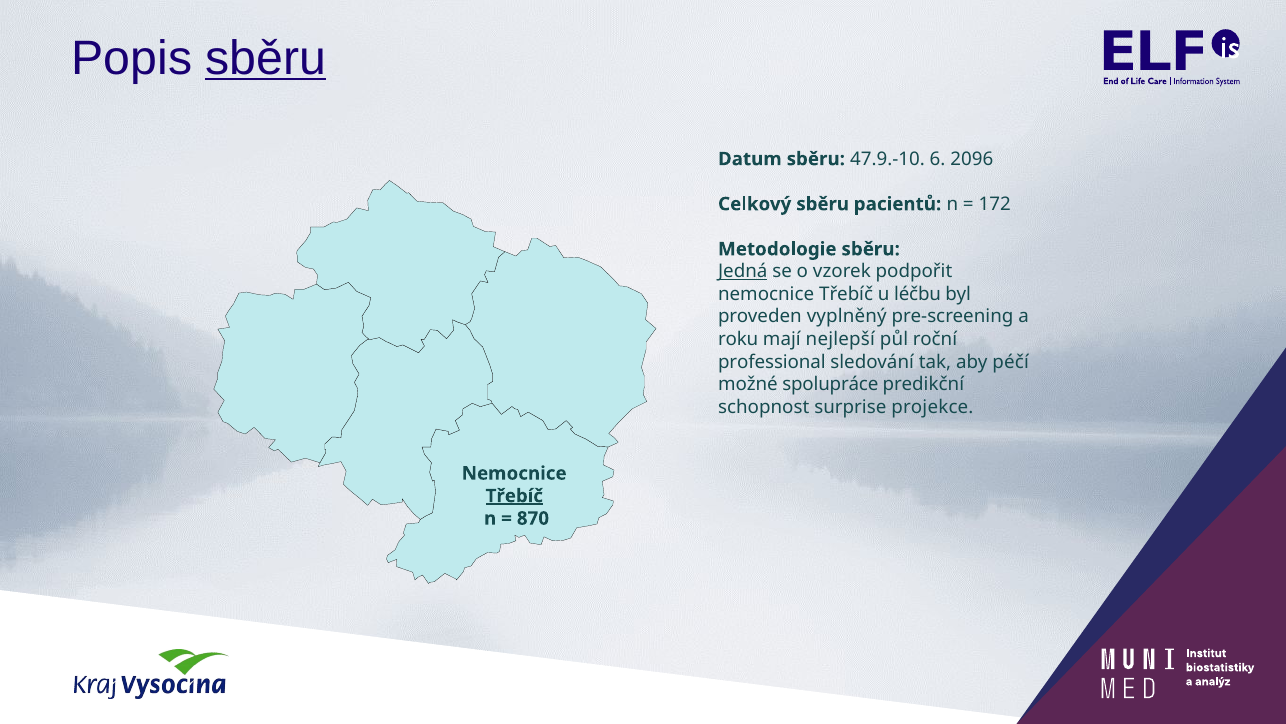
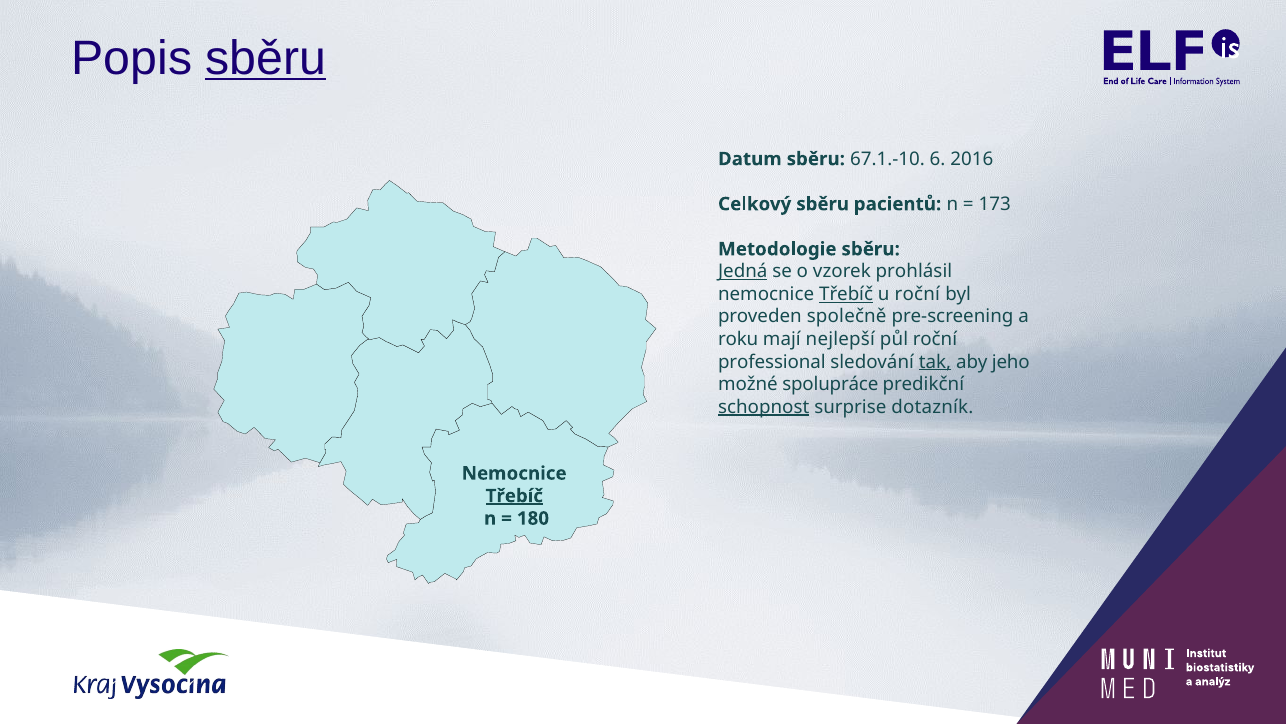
47.9.-10: 47.9.-10 -> 67.1.-10 (888, 159)
2096: 2096 -> 2016 (972, 159)
172: 172 -> 173 (995, 204)
podpořit: podpořit -> prohlásil (914, 272)
Třebíč underline: none -> present (846, 294)
u léčbu: léčbu -> roční (917, 294)
vyplněný: vyplněný -> společně (847, 317)
tak underline: none -> present (935, 362)
péčí: péčí -> jeho (1011, 362)
schopnost underline: none -> present (764, 407)
projekce: projekce -> dotazník (932, 407)
870: 870 -> 180 (533, 518)
